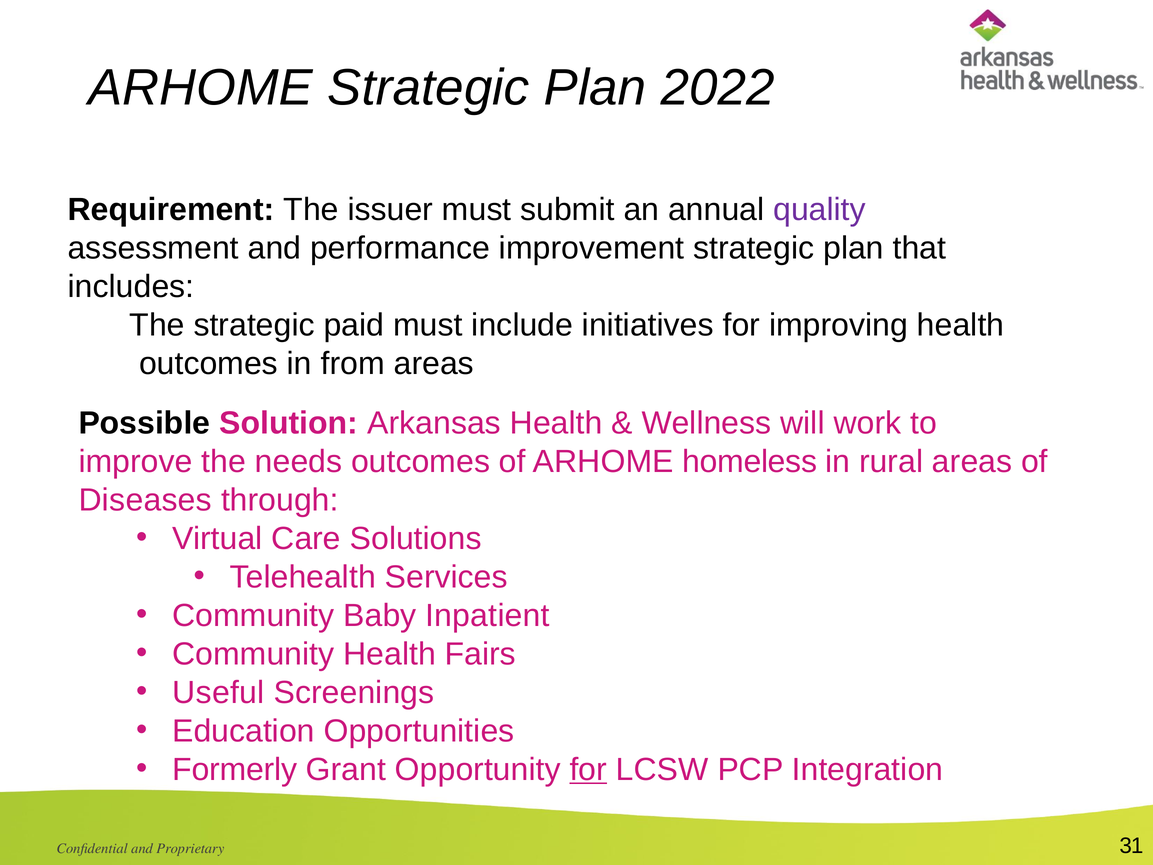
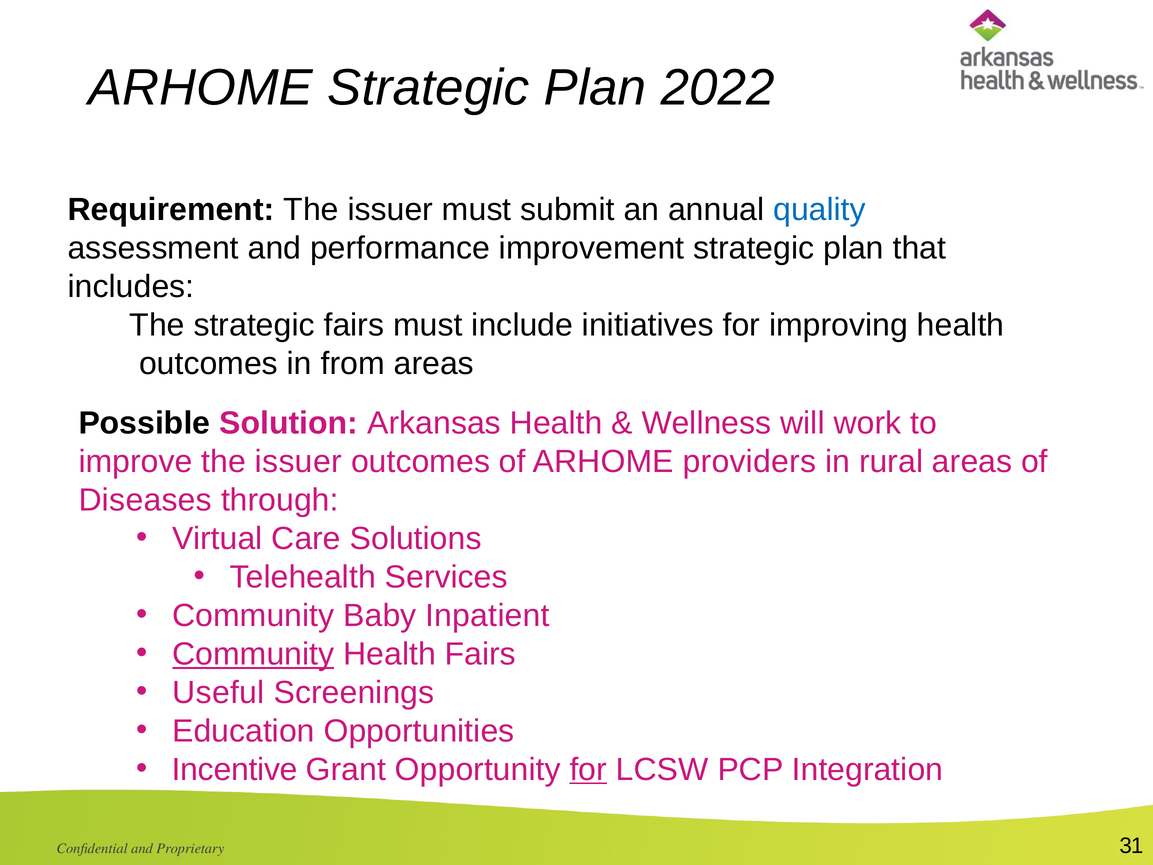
quality colour: purple -> blue (820, 210)
strategic paid: paid -> fairs (354, 325)
improve the needs: needs -> issuer (298, 462)
homeless: homeless -> providers (749, 462)
Community underline: none -> present (253, 654)
Formerly: Formerly -> Incentive (235, 769)
